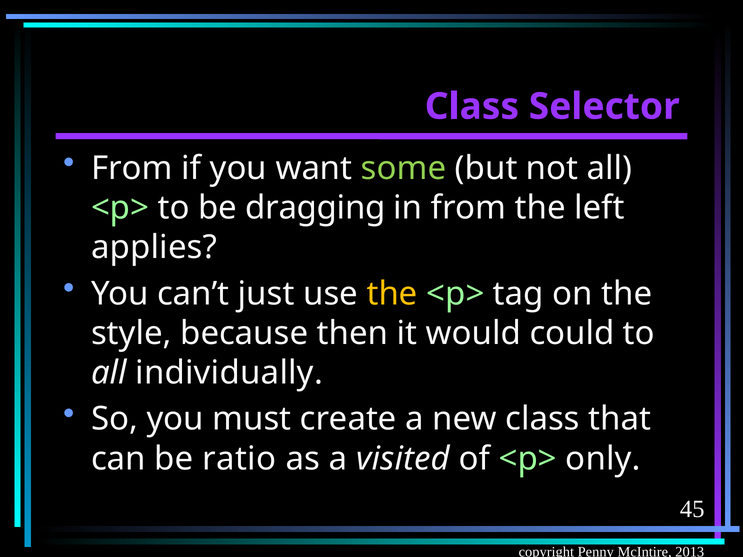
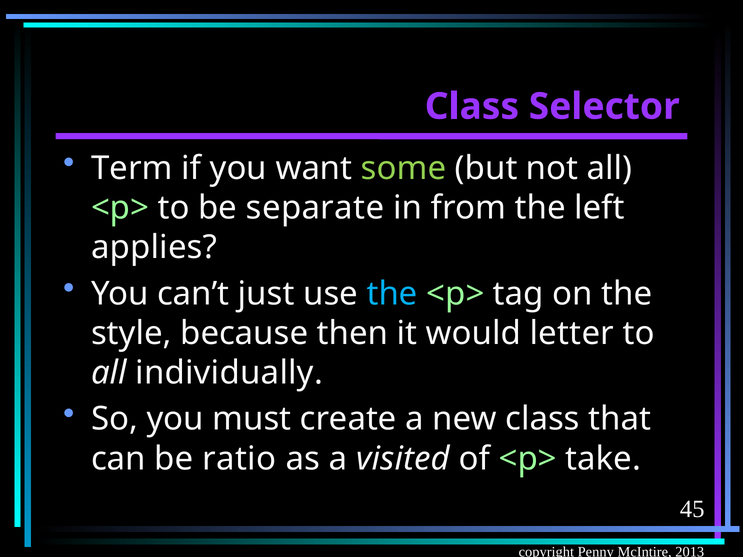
From: From -> Term (132, 168)
dragging: dragging -> separate (315, 208)
the colour: yellow -> light blue (392, 294)
could: could -> letter (572, 333)
only: only -> take (603, 459)
